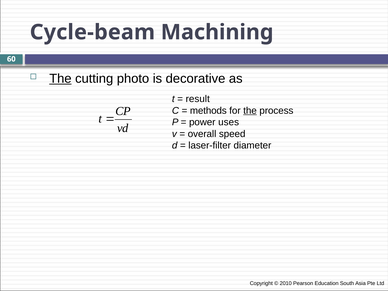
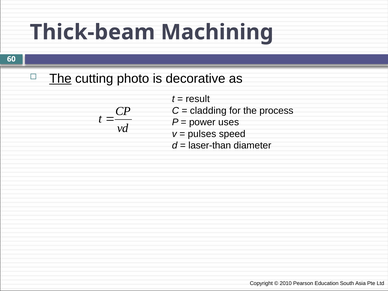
Cycle-beam: Cycle-beam -> Thick-beam (92, 32)
methods: methods -> cladding (208, 111)
the underline: present -> none (250, 111)
overall: overall -> pulses (202, 134)
laser-filter: laser-filter -> laser-than (210, 145)
